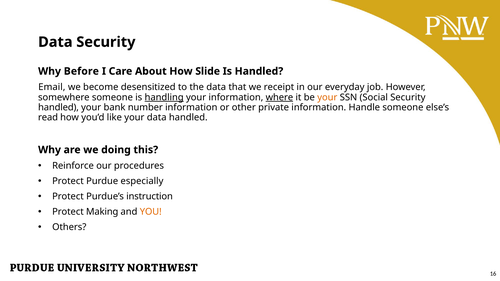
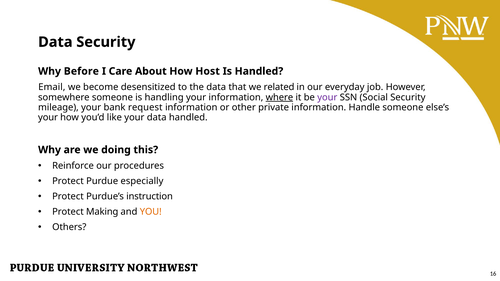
Slide: Slide -> Host (208, 71)
receipt: receipt -> related (279, 87)
handling underline: present -> none (164, 97)
your colour: orange -> purple (327, 97)
handled: handled -> mileage (58, 107)
number: number -> request (145, 107)
read: read -> your (48, 118)
